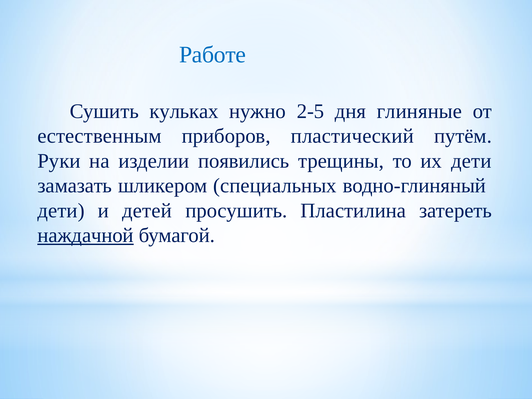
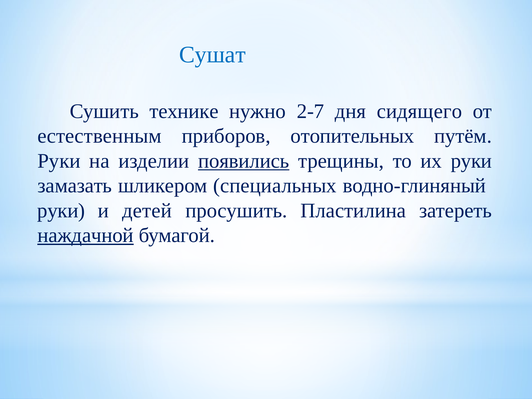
Работе: Работе -> Сушат (212, 55)
кульках: кульках -> технике (184, 111)
2-5: 2-5 -> 2-7 (311, 111)
глиняные: глиняные -> сидящего (419, 111)
пластический: пластический -> отопительных (352, 136)
появились underline: none -> present (244, 161)
их дети: дети -> руки (471, 161)
дети: дети -> руки (61, 211)
